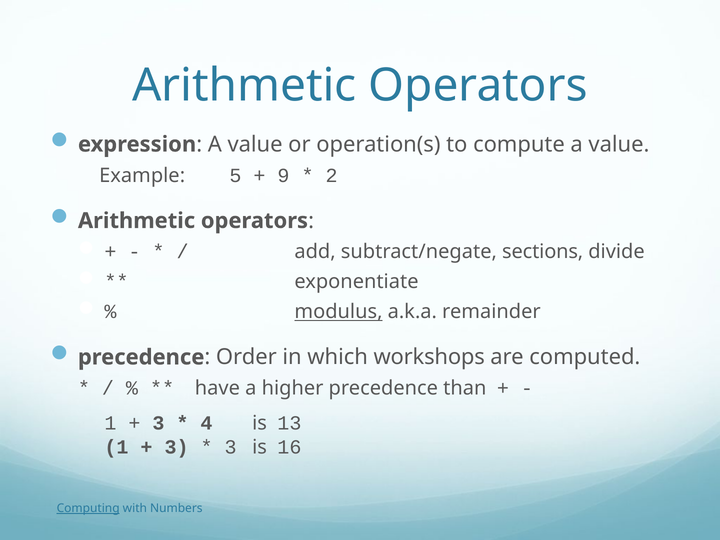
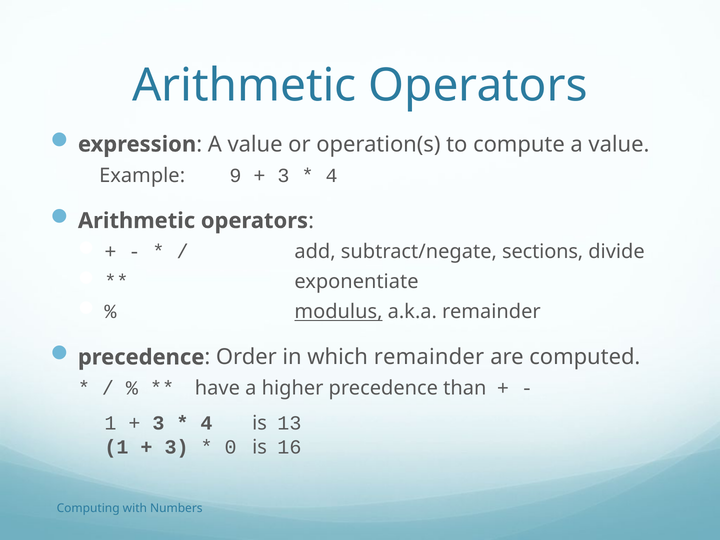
5: 5 -> 9 (235, 175)
9: 9 -> 3 (283, 175)
2: 2 -> 4 (332, 175)
which workshops: workshops -> remainder (429, 357)
3: 3 -> 0 (231, 447)
Computing underline: present -> none (88, 508)
